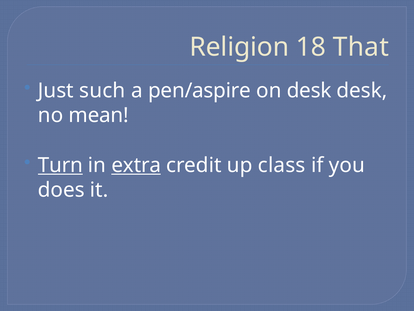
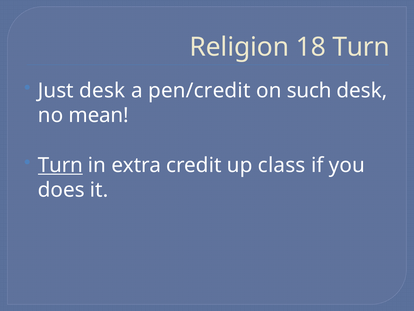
18 That: That -> Turn (361, 47)
Just such: such -> desk (102, 90)
pen/aspire: pen/aspire -> pen/credit (199, 90)
on desk: desk -> such (309, 90)
extra underline: present -> none (136, 165)
